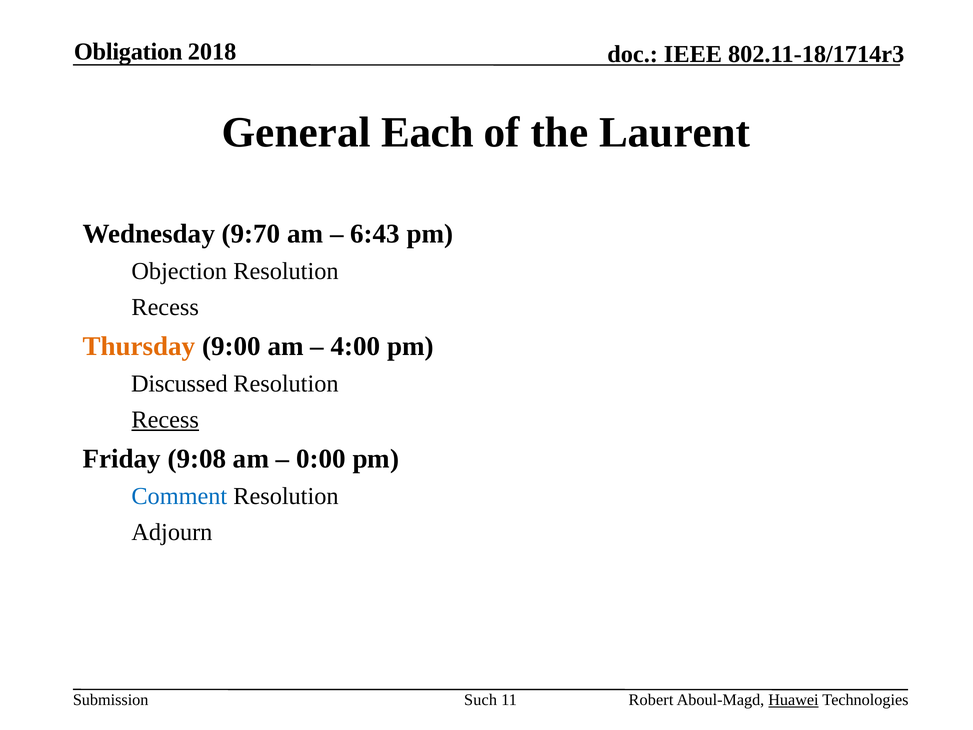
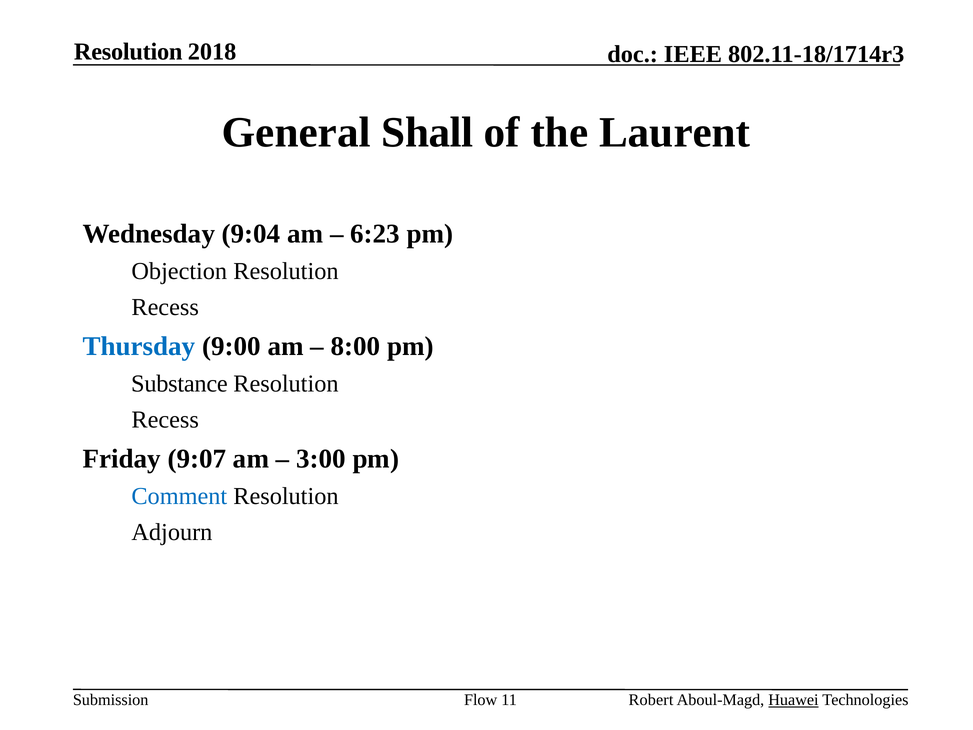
Obligation: Obligation -> Resolution (128, 52)
Each: Each -> Shall (427, 133)
9:70: 9:70 -> 9:04 (251, 234)
6:43: 6:43 -> 6:23 (375, 234)
Thursday colour: orange -> blue (139, 346)
4:00: 4:00 -> 8:00 (356, 346)
Discussed: Discussed -> Substance (179, 384)
Recess underline: present -> none (165, 420)
9:08: 9:08 -> 9:07 (197, 459)
0:00: 0:00 -> 3:00 (321, 459)
Such: Such -> Flow (481, 700)
